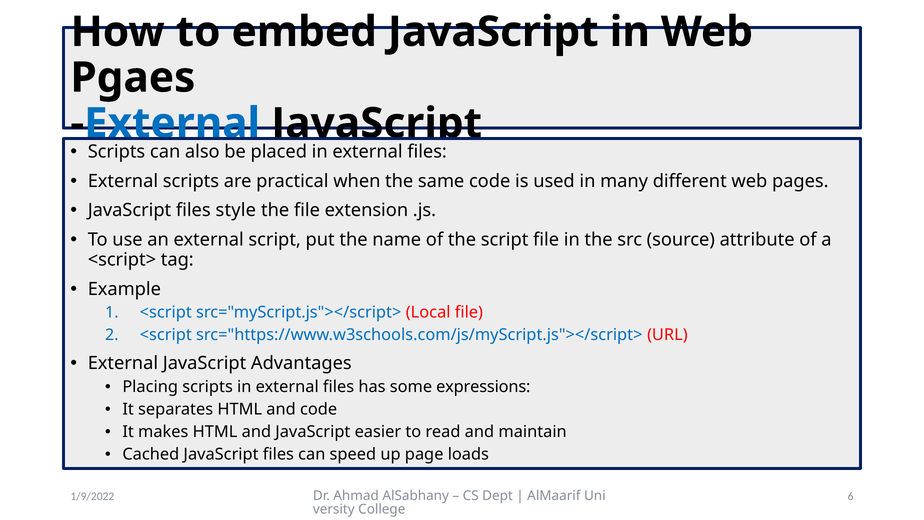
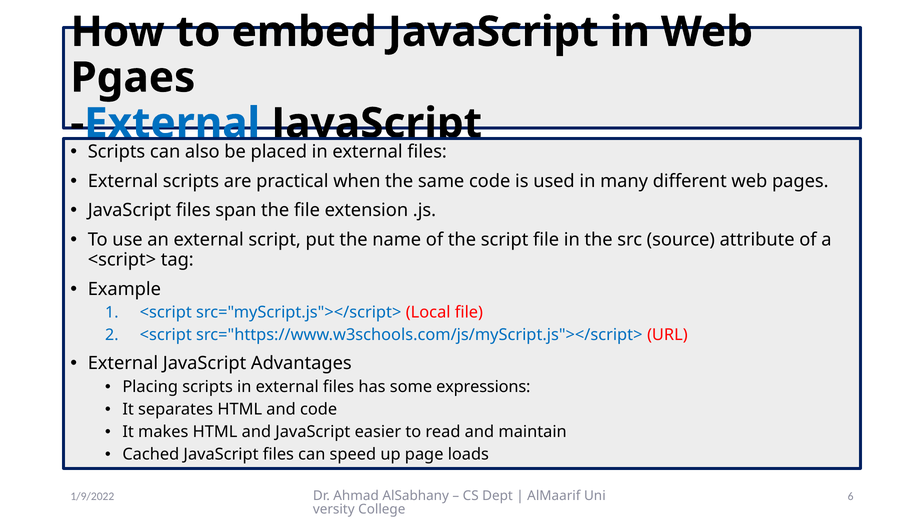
style: style -> span (236, 210)
